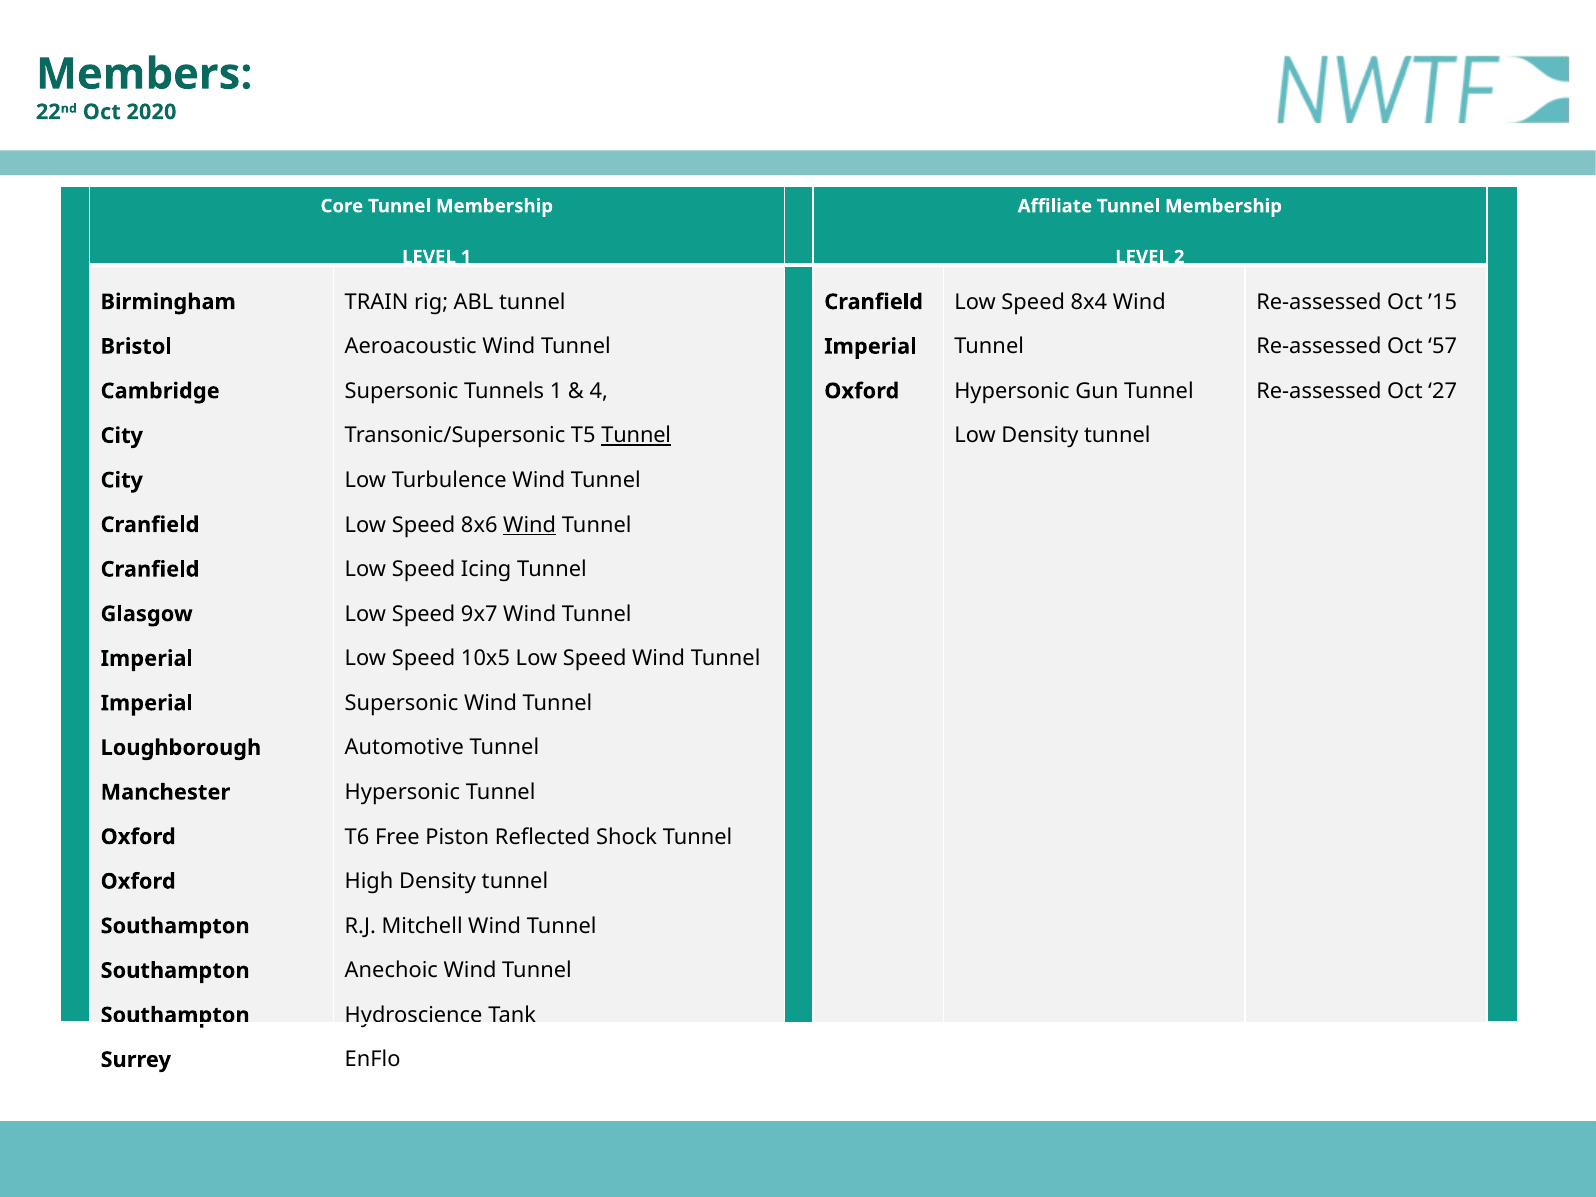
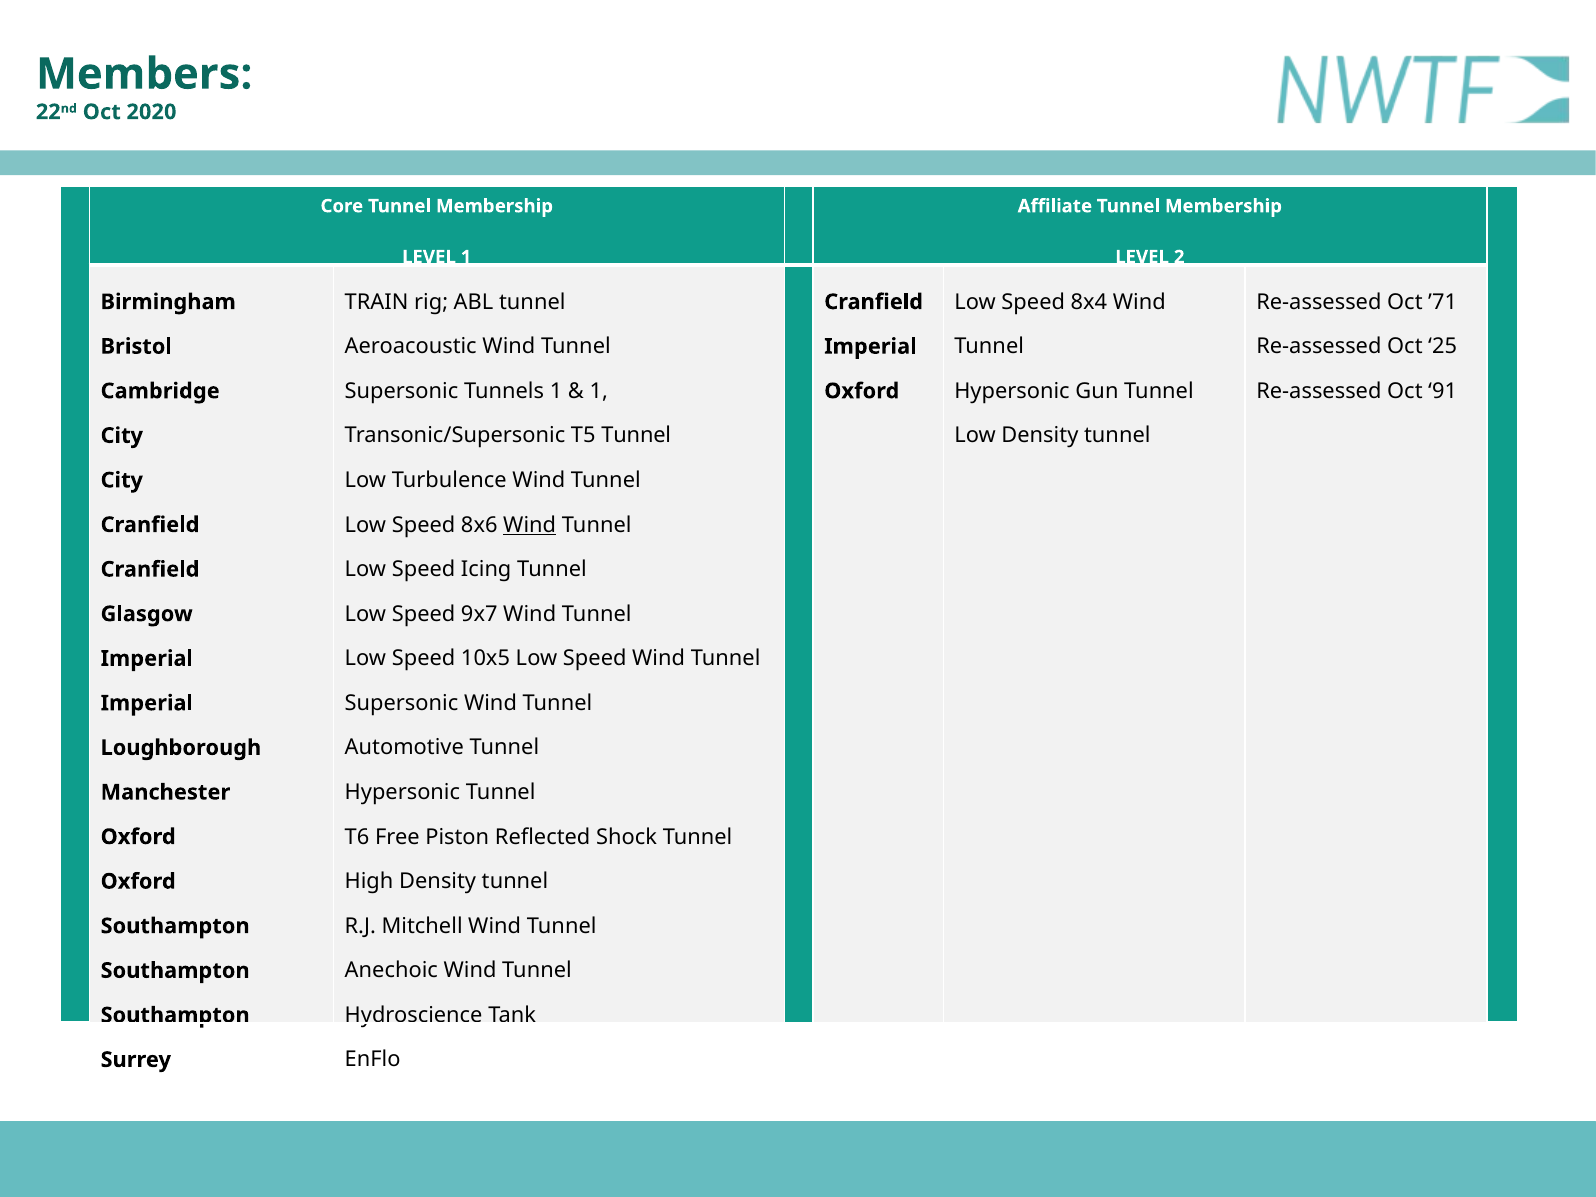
’15: ’15 -> ’71 (1443, 302)
57: 57 -> 25 (1443, 347)
4: 4 -> 1 (599, 391)
27: 27 -> 91 (1443, 391)
Tunnel underline: present -> none (636, 436)
